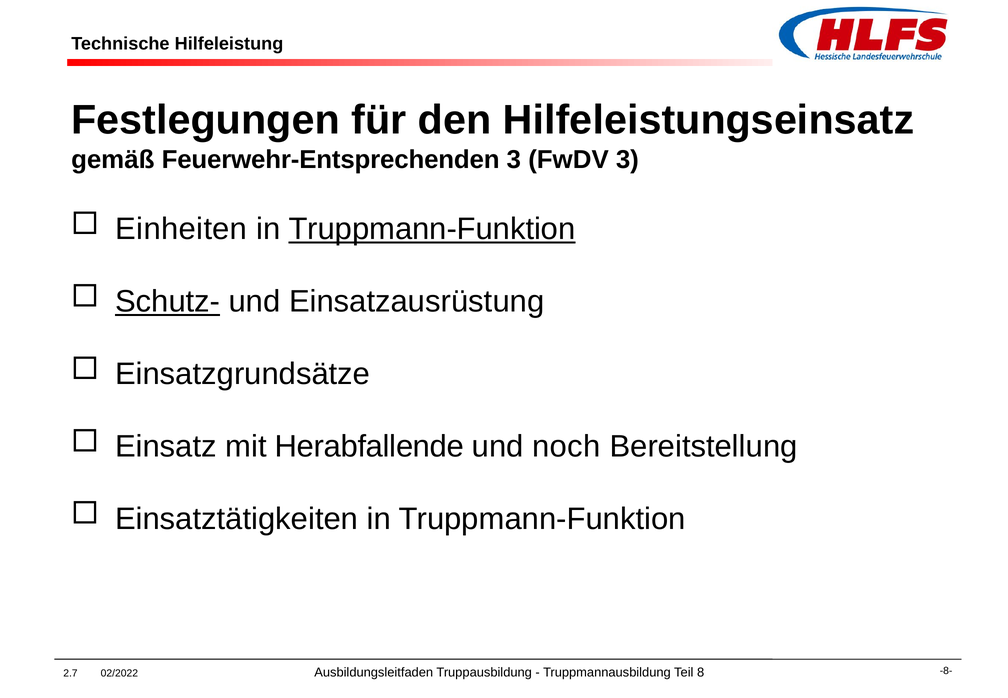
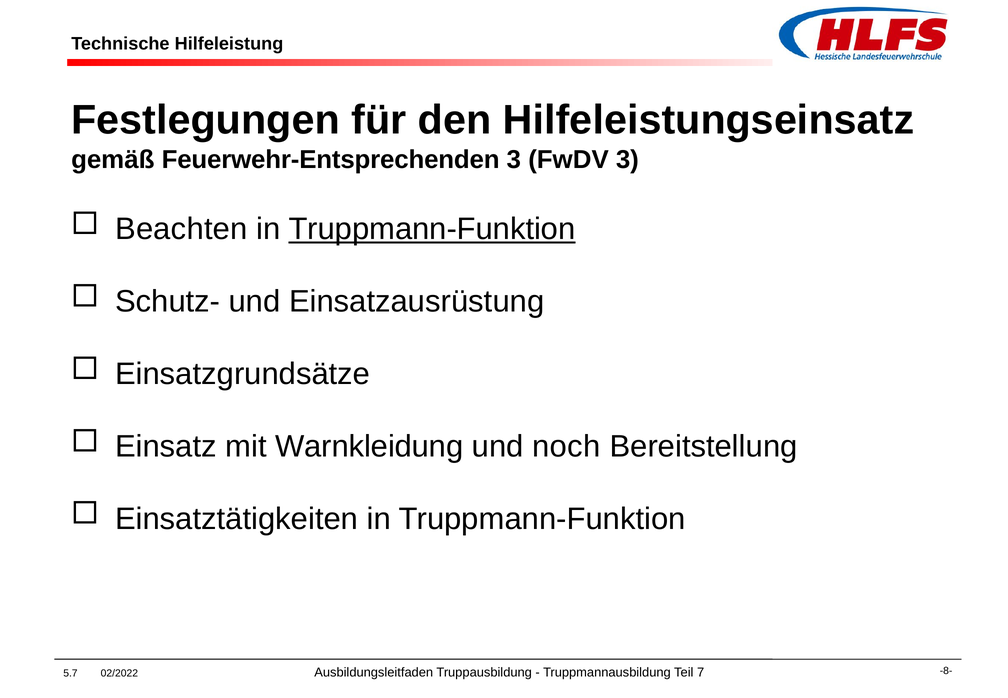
Einheiten: Einheiten -> Beachten (181, 229)
Schutz- underline: present -> none (168, 301)
Herabfallende: Herabfallende -> Warnkleidung (369, 446)
2.7: 2.7 -> 5.7 (70, 673)
8: 8 -> 7 (701, 672)
